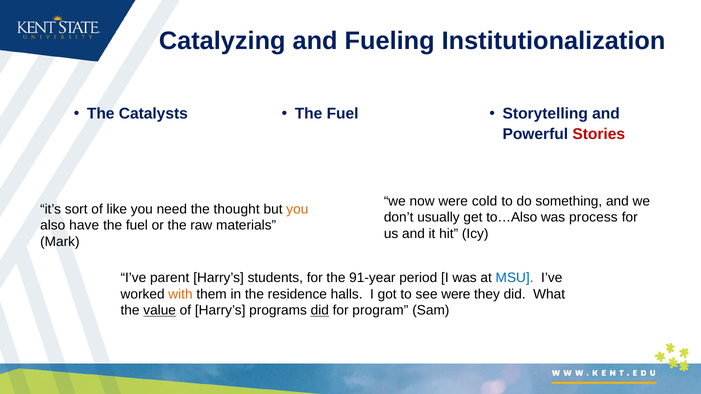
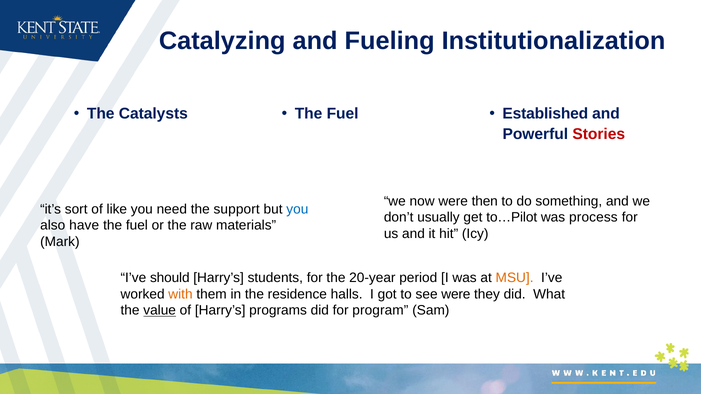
Storytelling: Storytelling -> Established (545, 114)
cold: cold -> then (485, 201)
thought: thought -> support (237, 209)
you colour: orange -> blue (297, 209)
to…Also: to…Also -> to…Pilot (512, 218)
parent: parent -> should (170, 278)
91-year: 91-year -> 20-year (372, 278)
MSU colour: blue -> orange (515, 278)
did underline: present -> none (320, 311)
